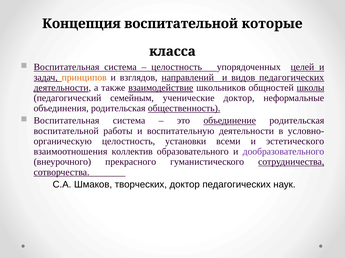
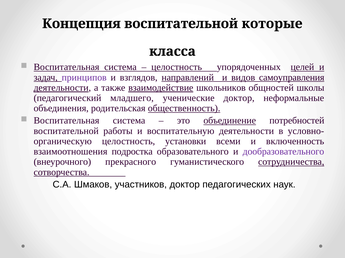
принципов colour: orange -> purple (84, 78)
видов педагогических: педагогических -> самоуправления (292, 78)
школы underline: present -> none (311, 88)
семейным: семейным -> младшего (132, 98)
объединение родительская: родительская -> потребностей (297, 121)
эстетического: эстетического -> включенность (295, 142)
коллектив: коллектив -> подростка (132, 152)
творческих: творческих -> участников (141, 185)
